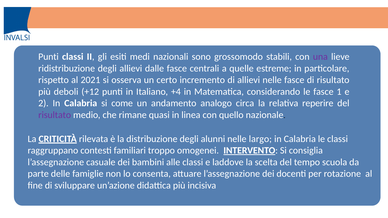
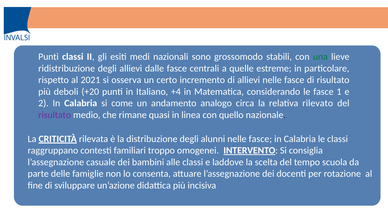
una colour: purple -> green (320, 57)
+12: +12 -> +20 (90, 92)
reperire: reperire -> rilevato (318, 103)
alunni nelle largo: largo -> fasce (260, 139)
